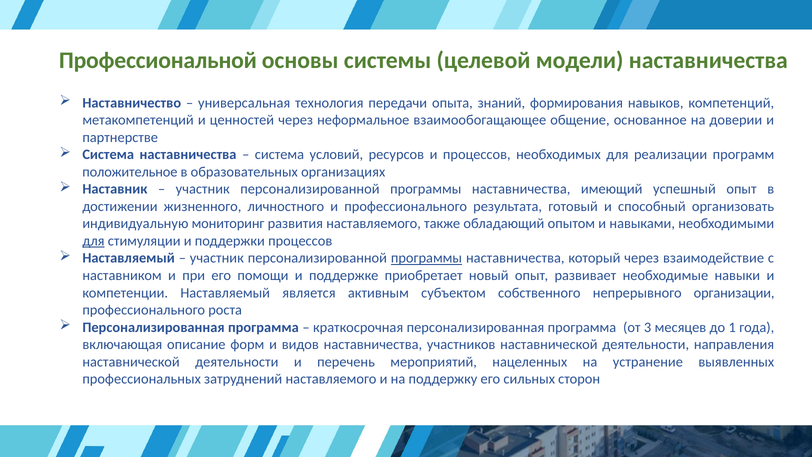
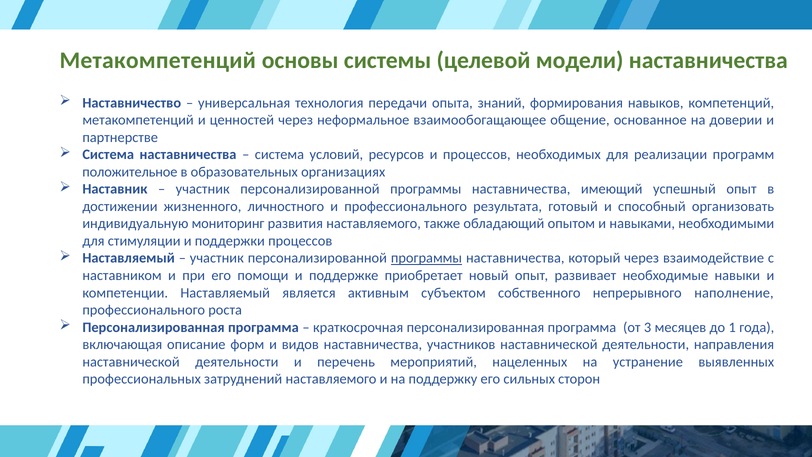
Профессиональной: Профессиональной -> Метакомпетенций (158, 60)
для underline: present -> none (93, 241)
организации: организации -> наполнение (734, 293)
